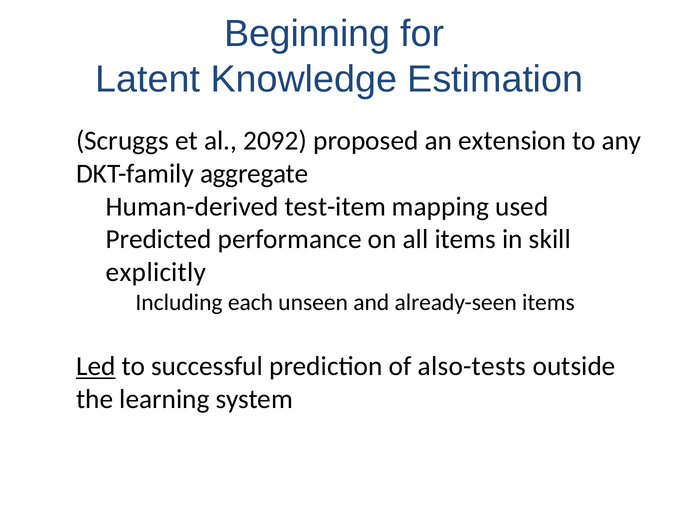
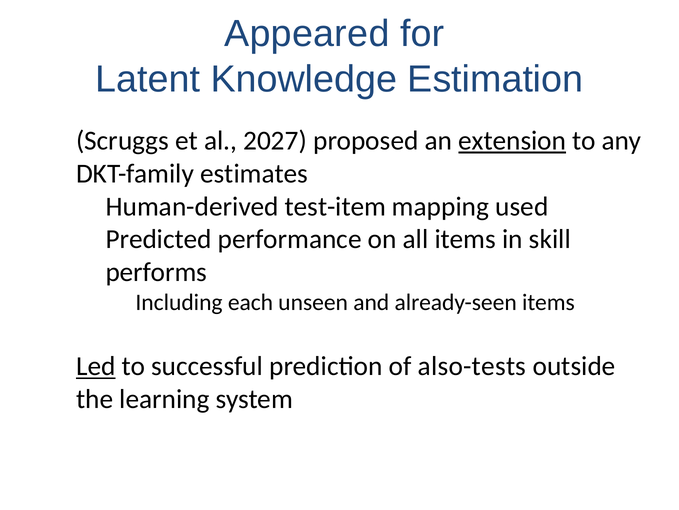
Beginning: Beginning -> Appeared (307, 34)
2092: 2092 -> 2027 (275, 141)
extension underline: none -> present (512, 141)
aggregate: aggregate -> estimates (254, 173)
explicitly: explicitly -> performs (156, 272)
